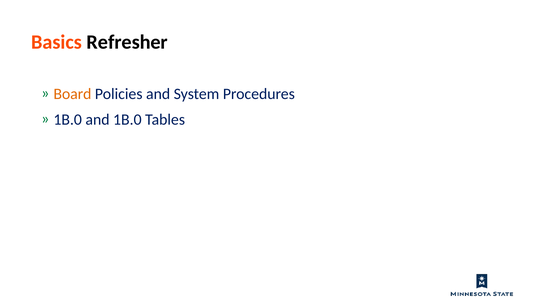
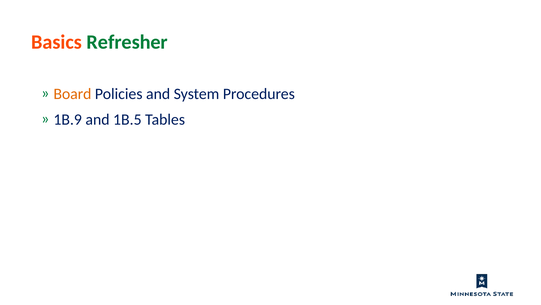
Refresher colour: black -> green (127, 42)
1B.0: 1B.0 -> 1B.9 (68, 119)
and 1B.0: 1B.0 -> 1B.5 (127, 119)
